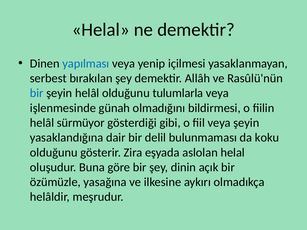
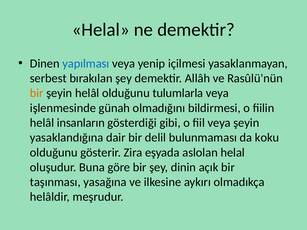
bir colour: blue -> orange (37, 93)
sürmüyor: sürmüyor -> insanların (81, 123)
özümüzle: özümüzle -> taşınması (55, 182)
